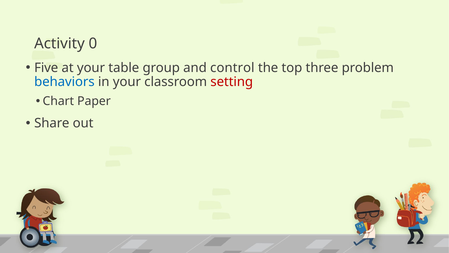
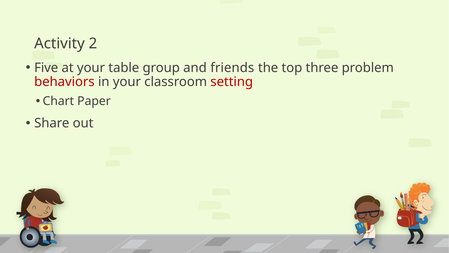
0: 0 -> 2 (93, 43)
control: control -> friends (232, 68)
behaviors colour: blue -> red (64, 82)
